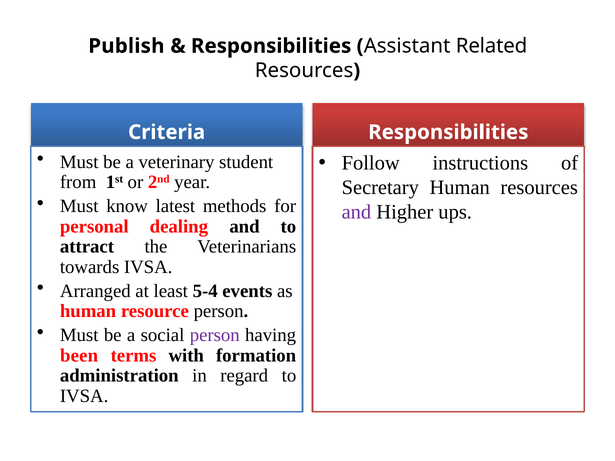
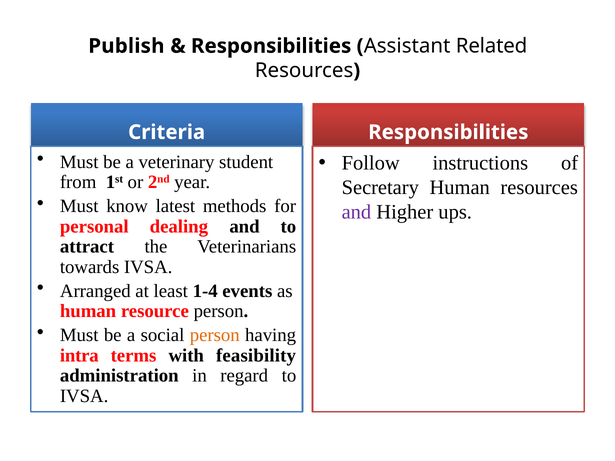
5-4: 5-4 -> 1-4 (205, 291)
person colour: purple -> orange (215, 335)
been: been -> intra (79, 356)
formation: formation -> feasibility (256, 356)
